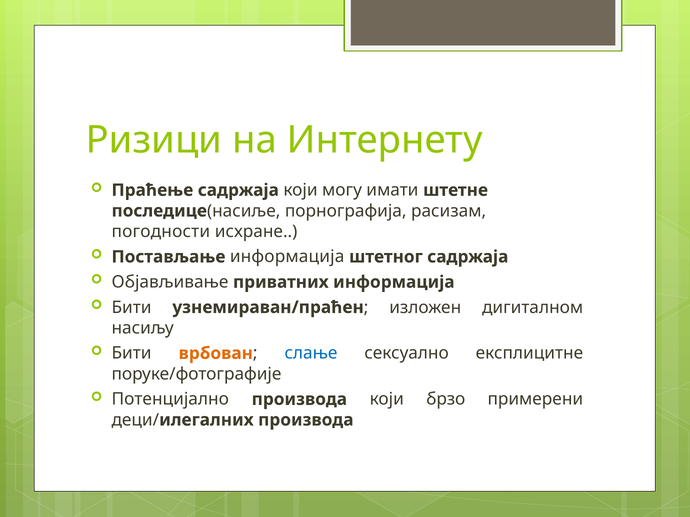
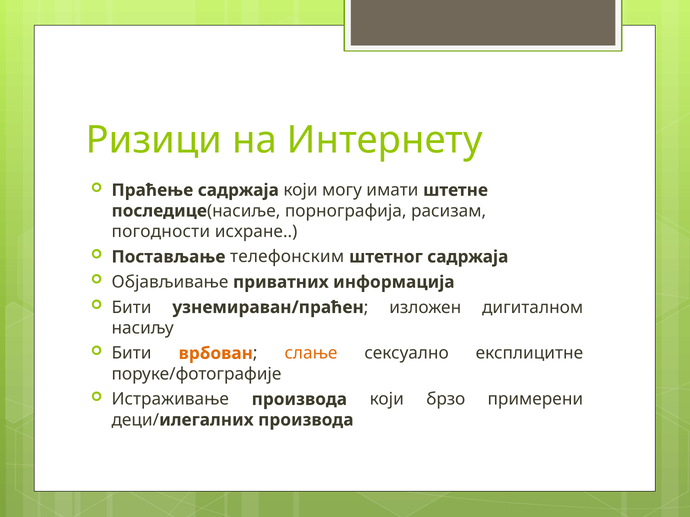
Постављање информација: информација -> телефонским (287, 257)
слање colour: blue -> orange (311, 354)
Потенцијално: Потенцијално -> Истраживање (170, 400)
